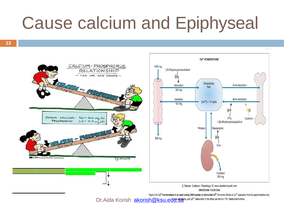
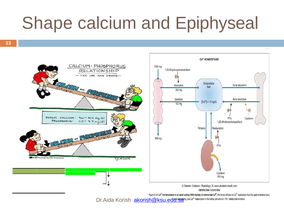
Cause: Cause -> Shape (47, 23)
